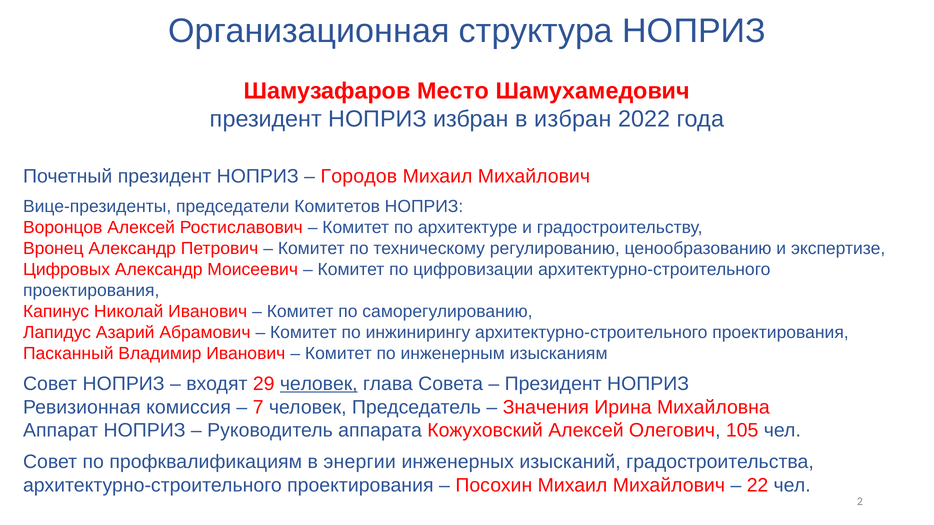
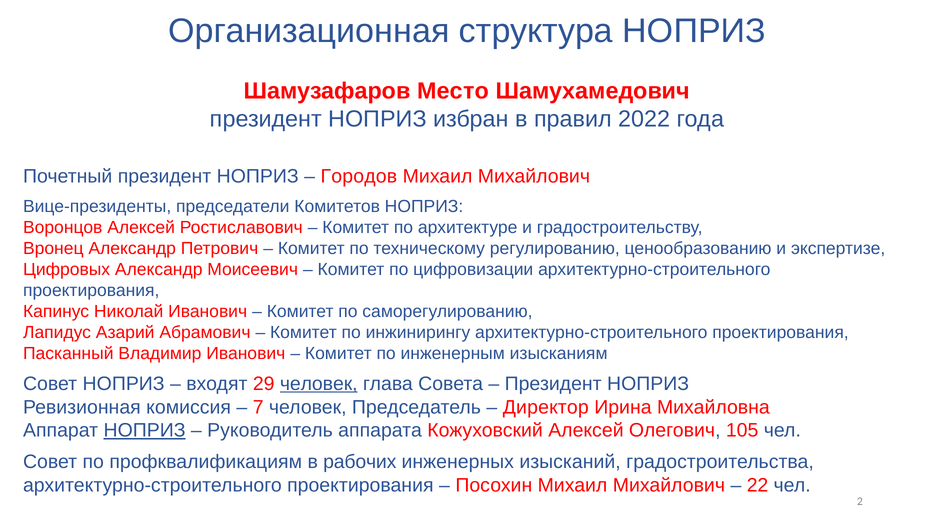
в избран: избран -> правил (573, 119)
Значения: Значения -> Директор (546, 407)
НОПРИЗ underline: none -> present (145, 431)
энергии: энергии -> рабочих (360, 462)
